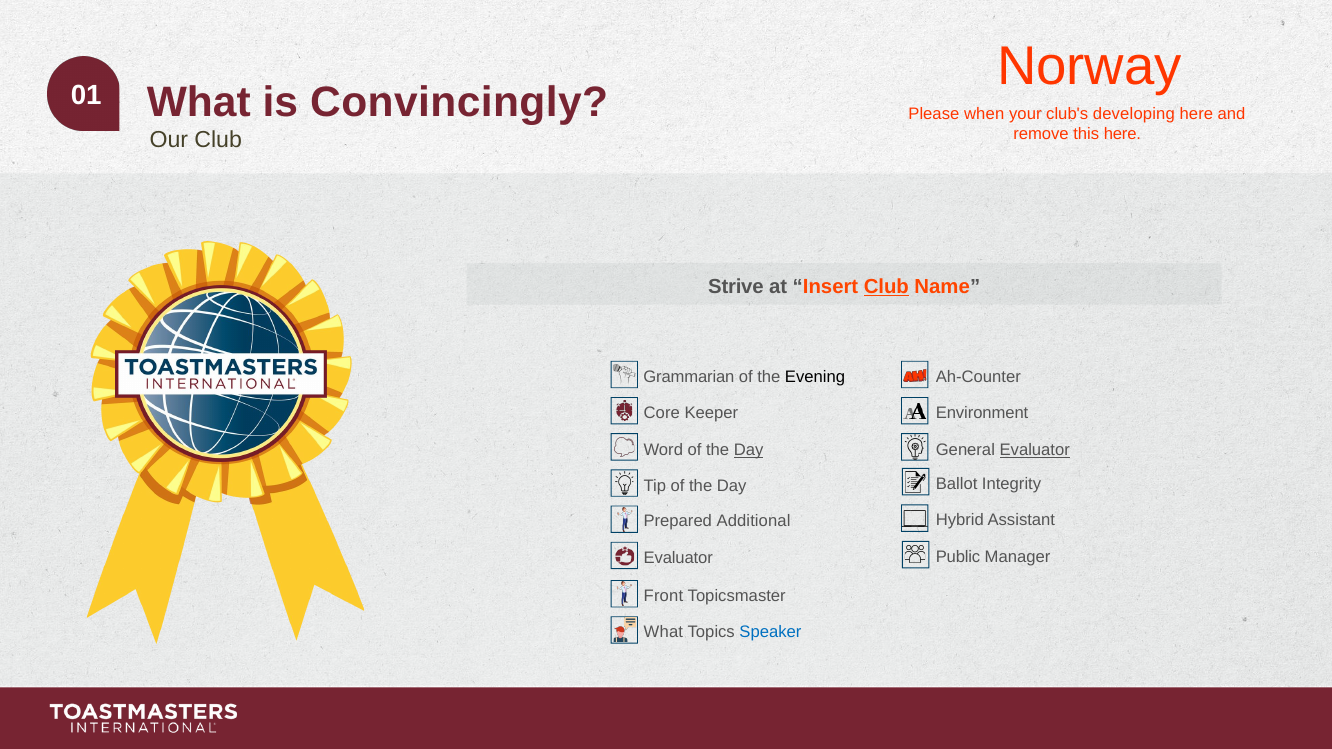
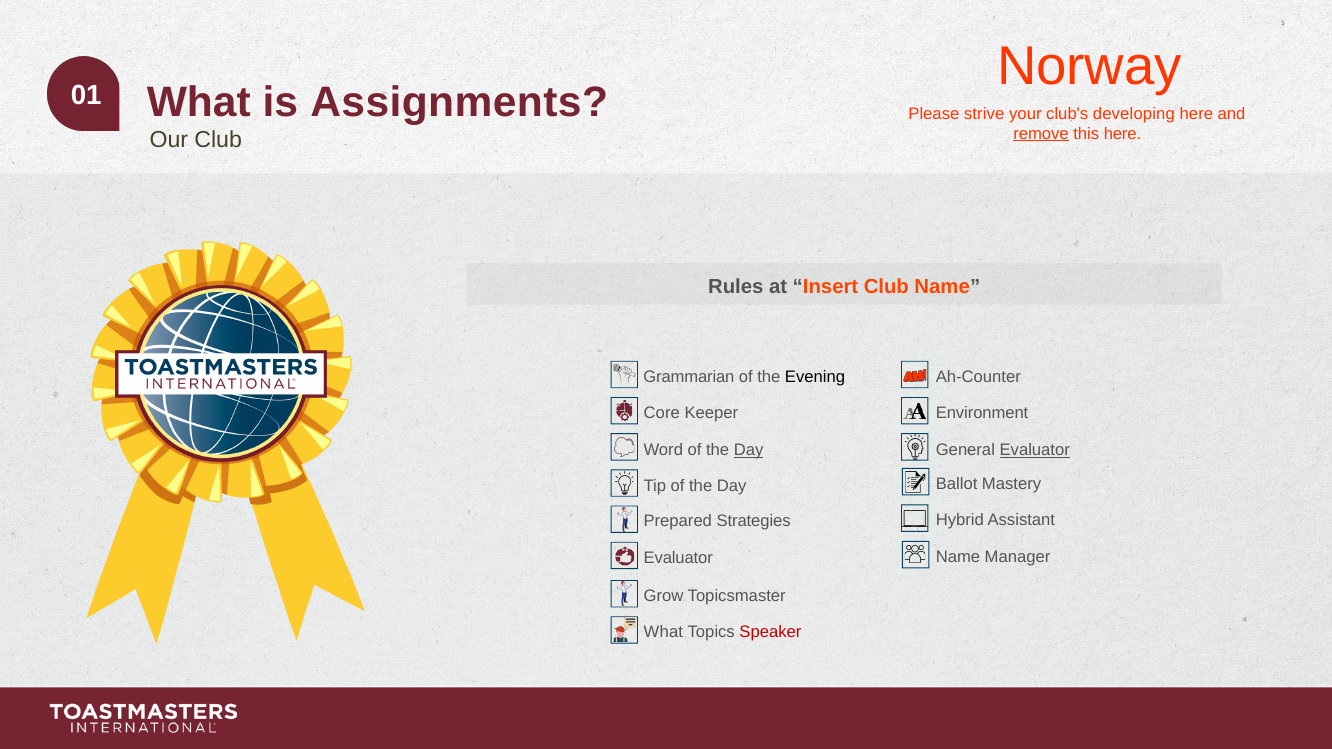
Convincingly: Convincingly -> Assignments (459, 102)
when: when -> strive (984, 114)
remove underline: none -> present (1041, 134)
Strive: Strive -> Rules (736, 287)
Club underline: present -> none (886, 287)
Integrity: Integrity -> Mastery (1012, 484)
Additional: Additional -> Strategies (754, 522)
Public: Public -> Name (958, 558)
Front: Front -> Grow (664, 596)
Speaker colour: blue -> red (770, 633)
